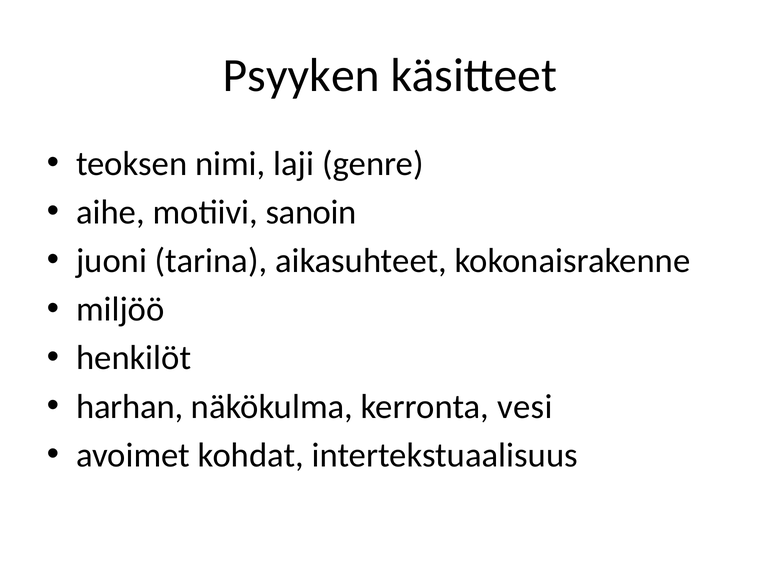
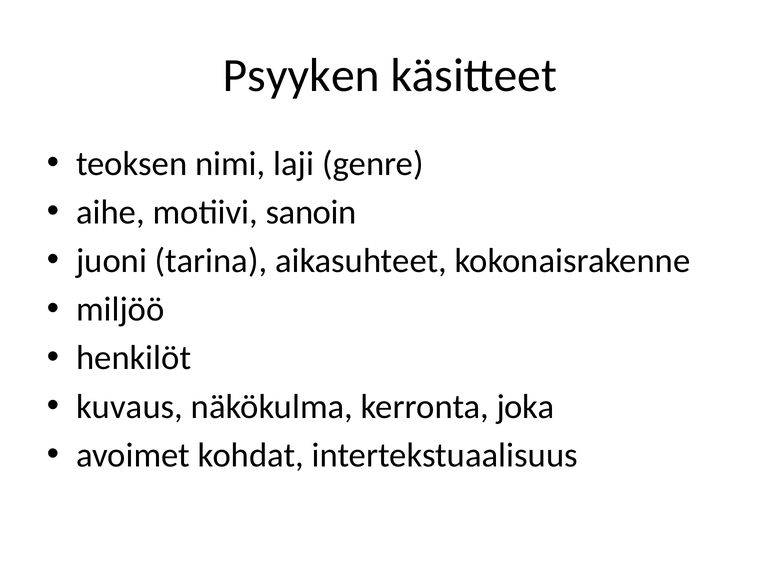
harhan: harhan -> kuvaus (130, 407)
vesi: vesi -> joka (525, 407)
